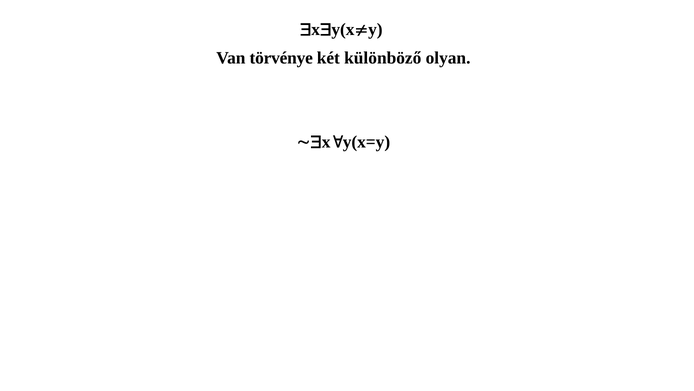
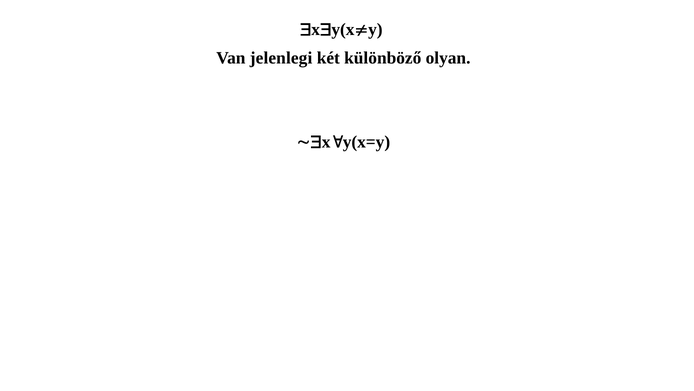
törvénye: törvénye -> jelenlegi (281, 58)
